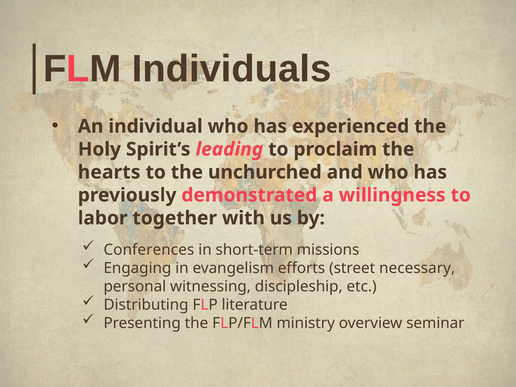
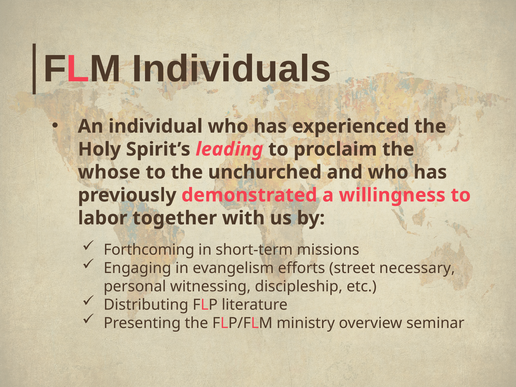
hearts: hearts -> whose (109, 172)
Conferences: Conferences -> Forthcoming (149, 250)
